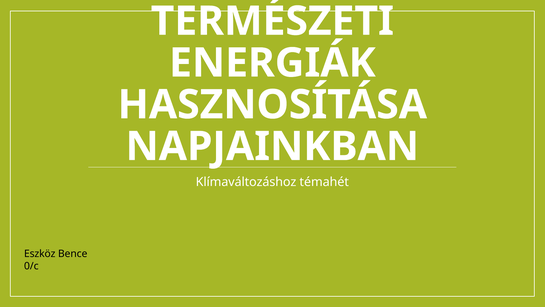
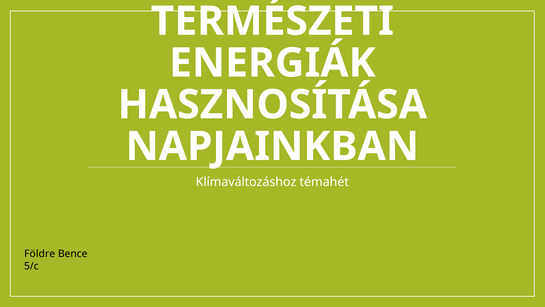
Eszköz: Eszköz -> Földre (40, 253)
0/c: 0/c -> 5/c (31, 266)
